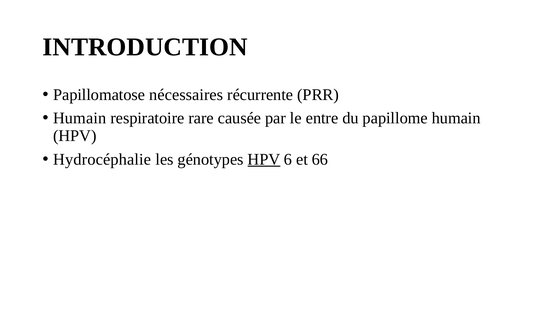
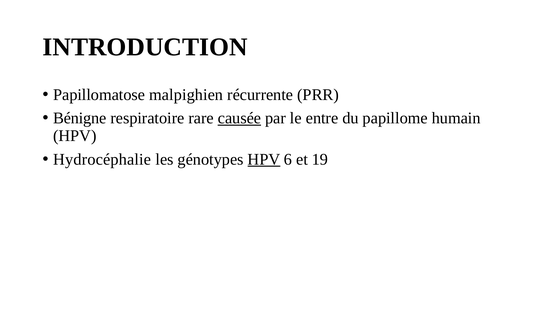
nécessaires: nécessaires -> malpighien (186, 95)
Humain: Humain -> Bénigne (80, 118)
causée underline: none -> present (239, 118)
66: 66 -> 19 (320, 159)
